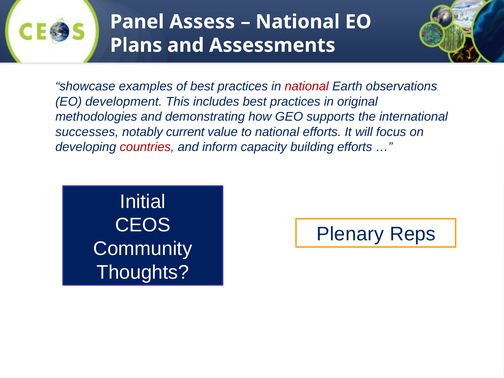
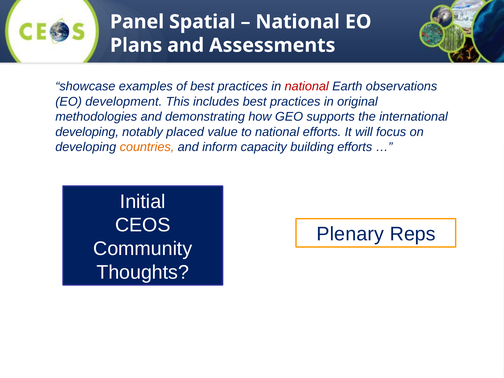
Assess: Assess -> Spatial (202, 22)
successes: successes -> developing (87, 132)
current: current -> placed (185, 132)
countries colour: red -> orange (147, 147)
